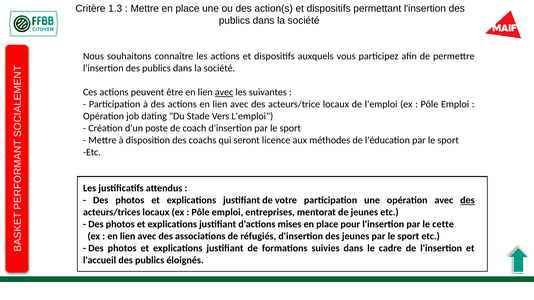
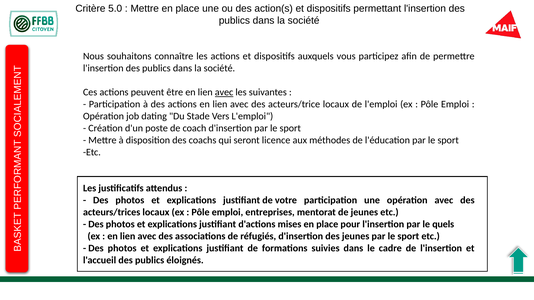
1.3: 1.3 -> 5.0 (115, 9)
des underline: present -> none (467, 201)
cette: cette -> quels (443, 225)
